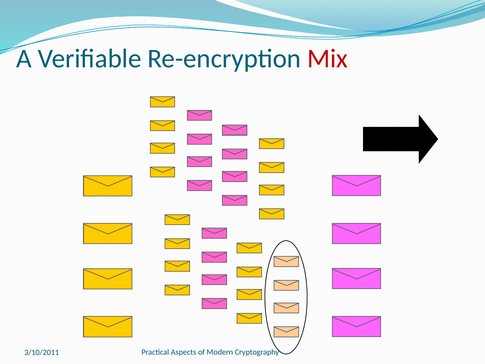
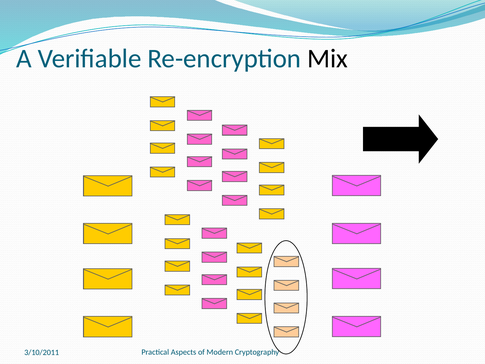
Mix colour: red -> black (328, 58)
